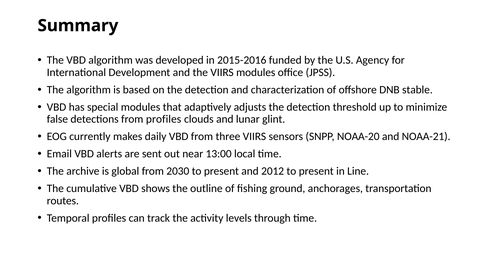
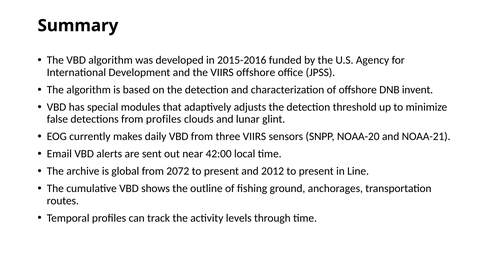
VIIRS modules: modules -> offshore (256, 73)
stable: stable -> invent (417, 90)
13:00: 13:00 -> 42:00 (219, 154)
2030: 2030 -> 2072 (178, 171)
